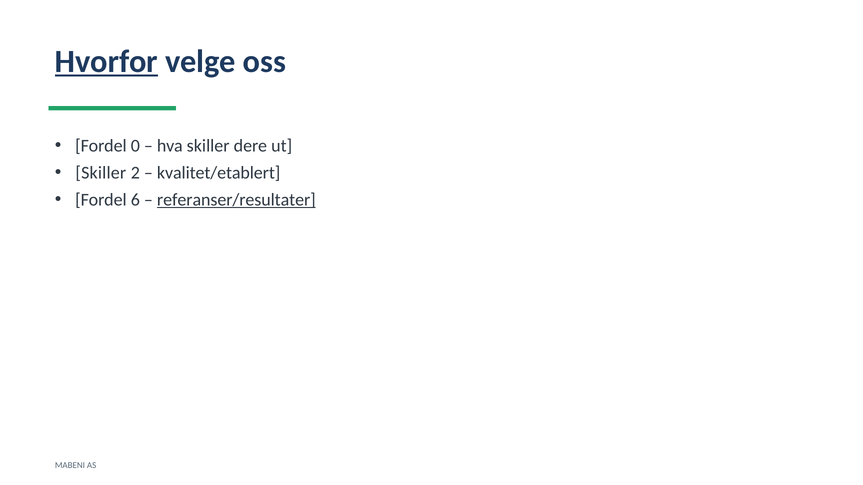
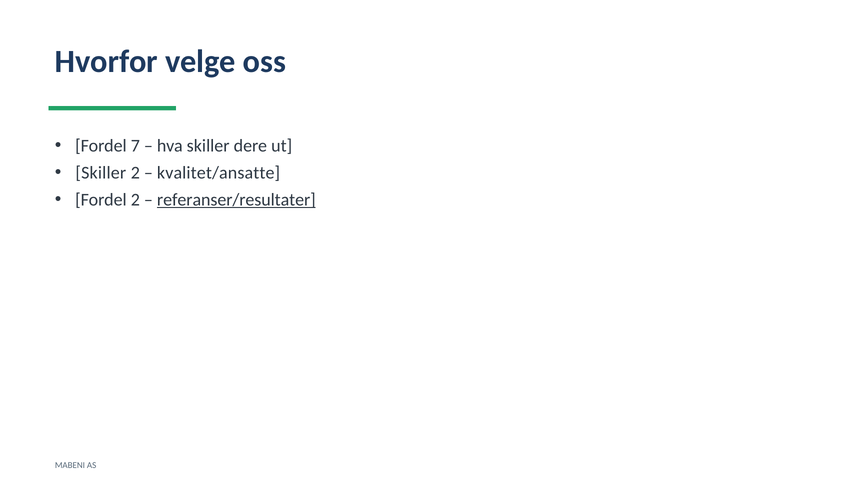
Hvorfor underline: present -> none (106, 62)
0: 0 -> 7 (135, 146)
kvalitet/etablert: kvalitet/etablert -> kvalitet/ansatte (219, 173)
Fordel 6: 6 -> 2 (135, 200)
